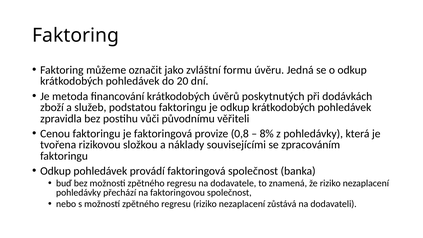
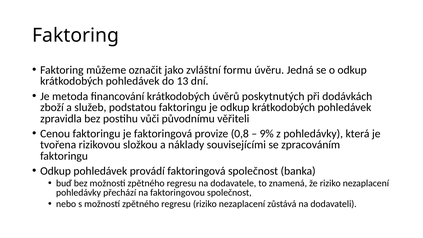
20: 20 -> 13 (183, 81)
8%: 8% -> 9% (267, 134)
